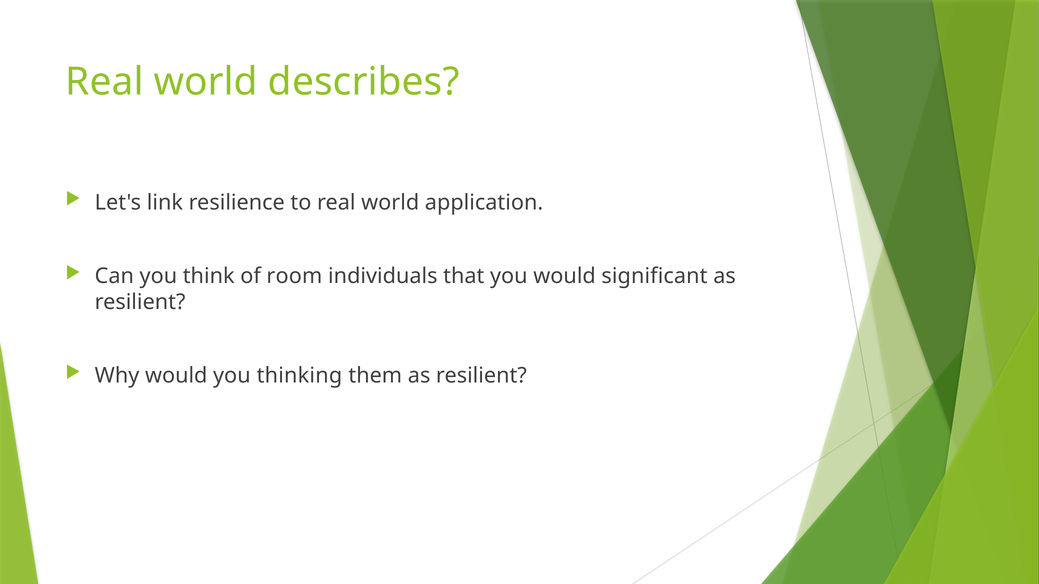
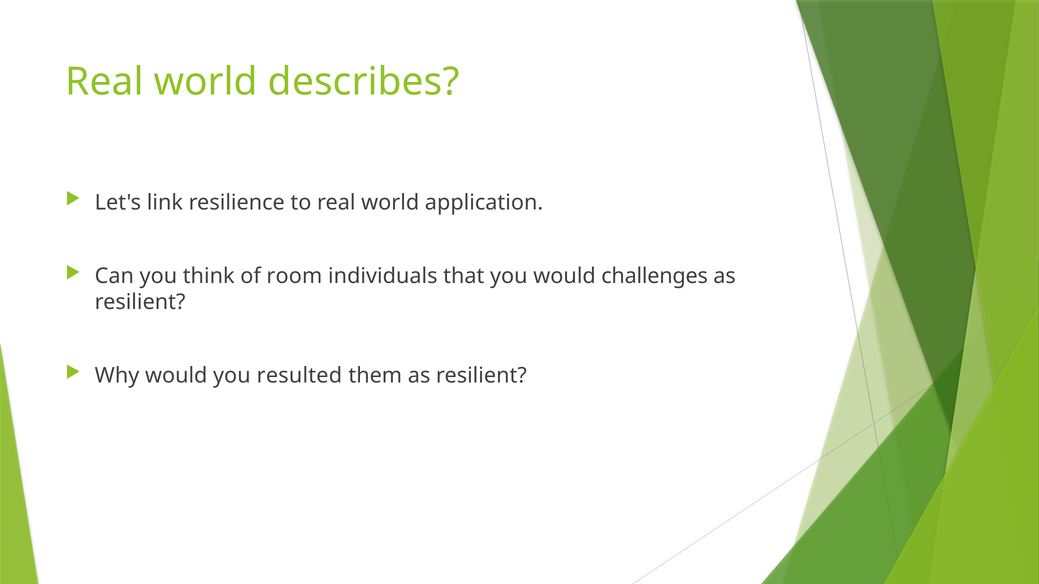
significant: significant -> challenges (655, 276)
thinking: thinking -> resulted (299, 376)
